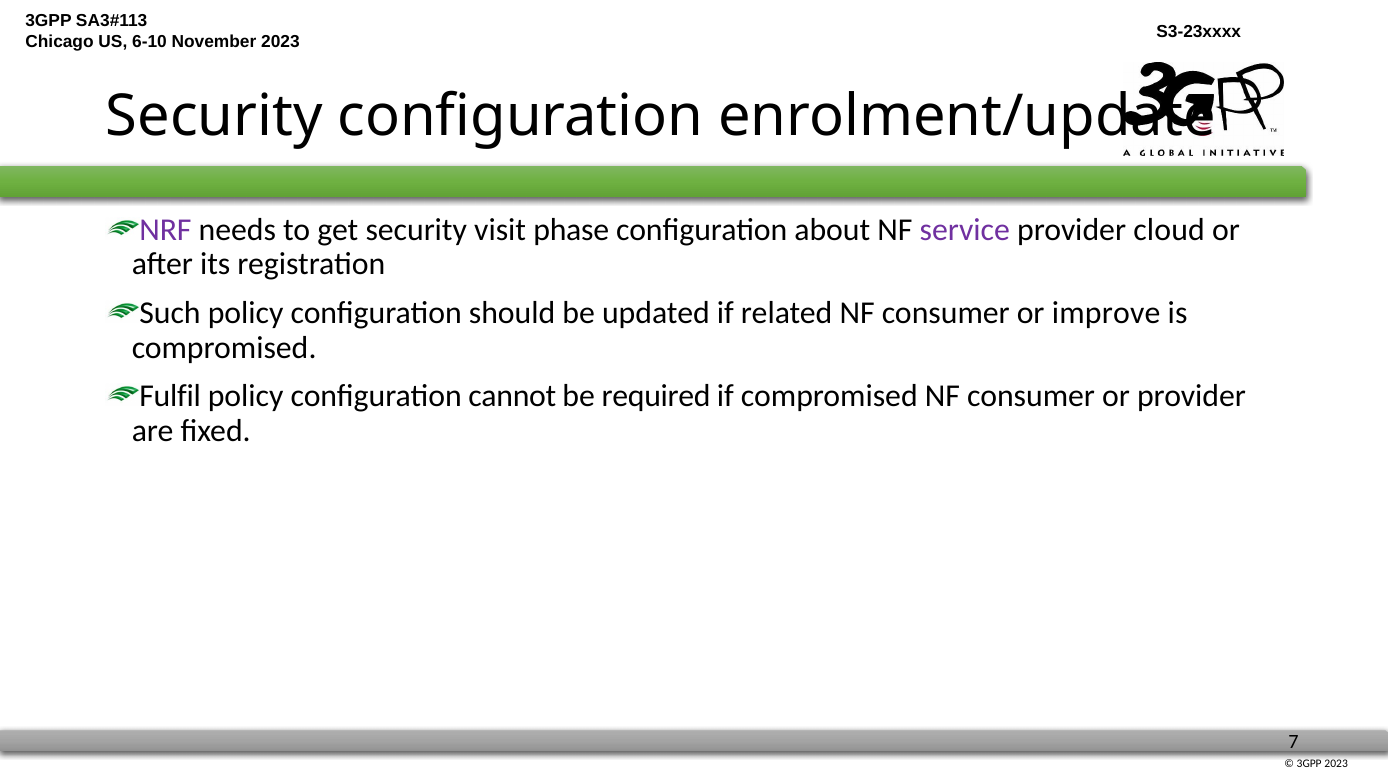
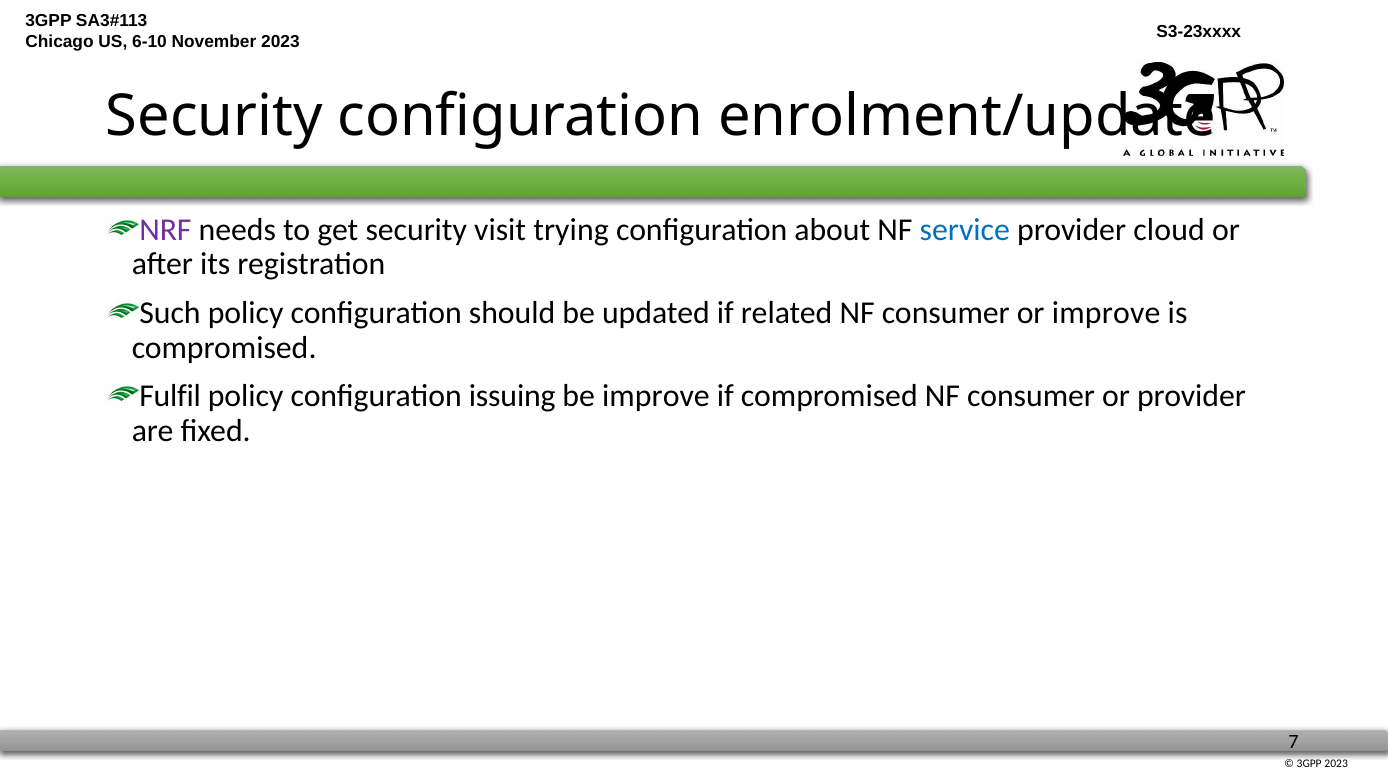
phase: phase -> trying (571, 230)
service colour: purple -> blue (965, 230)
cannot: cannot -> issuing (512, 396)
be required: required -> improve (656, 396)
